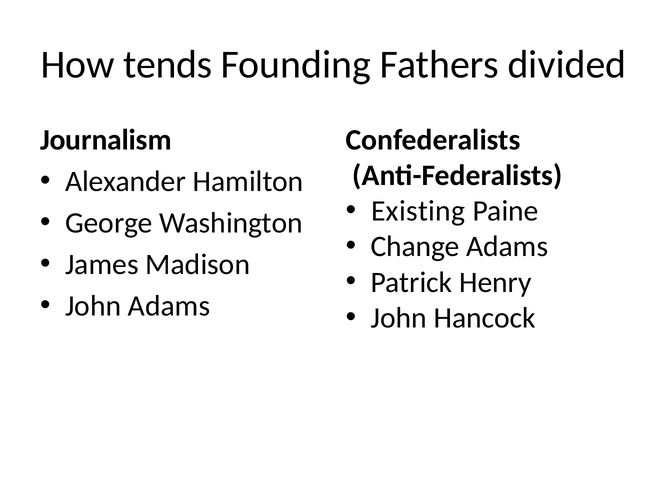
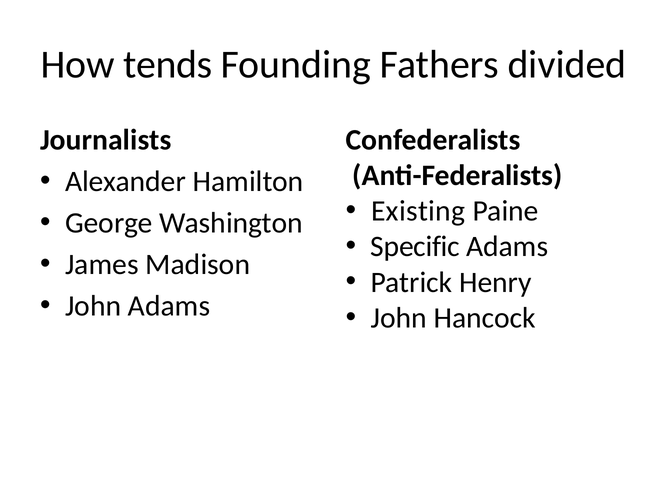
Journalism: Journalism -> Journalists (106, 140)
Change: Change -> Specific (415, 247)
